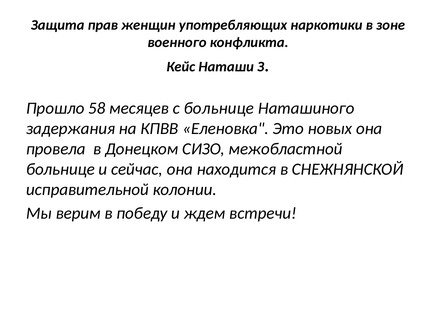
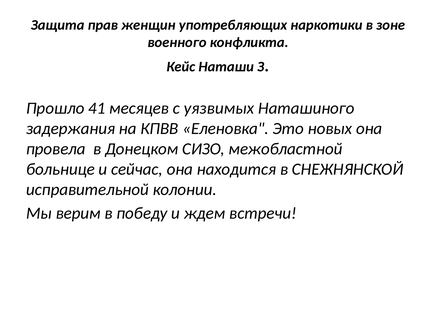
58: 58 -> 41 (97, 108)
с больнице: больнице -> уязвимых (219, 108)
